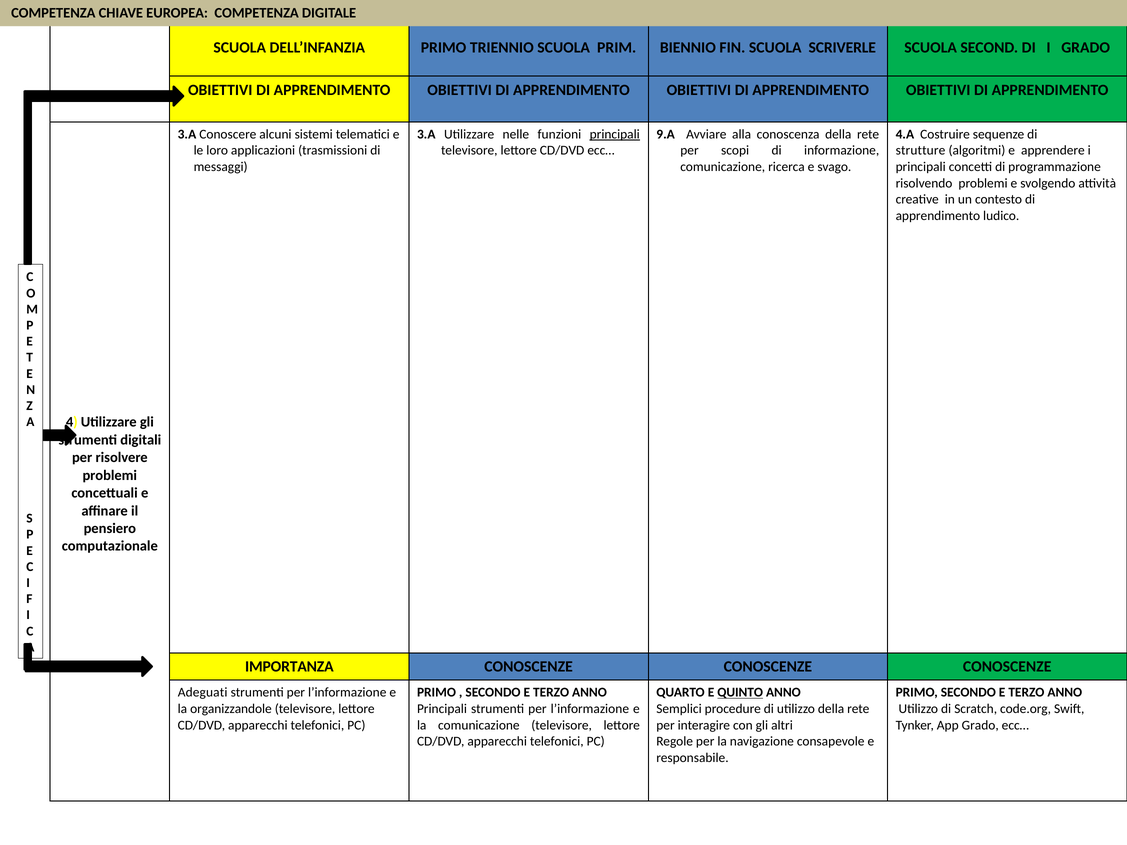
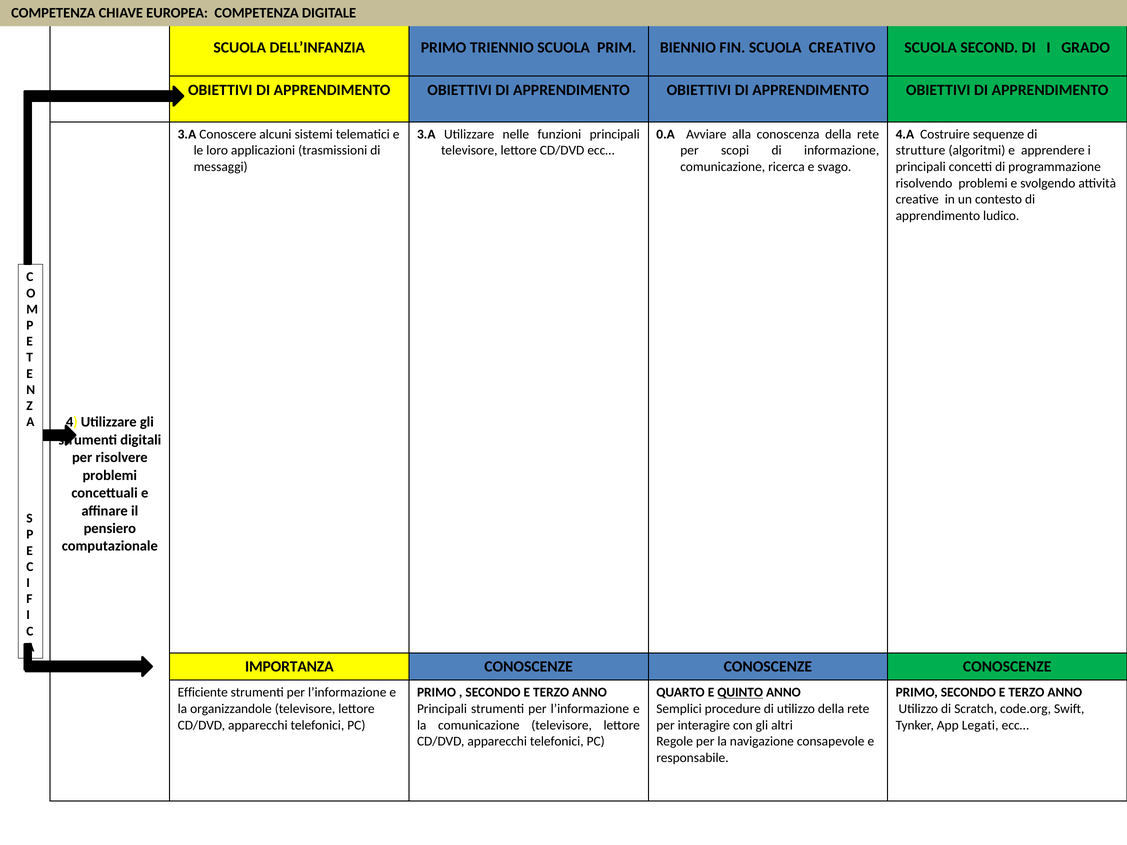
SCRIVERLE: SCRIVERLE -> CREATIVO (842, 48)
principali underline: present -> none (615, 134)
9.A: 9.A -> 0.A (666, 134)
Adeguati: Adeguati -> Efficiente (203, 693)
App Grado: Grado -> Legati (980, 725)
